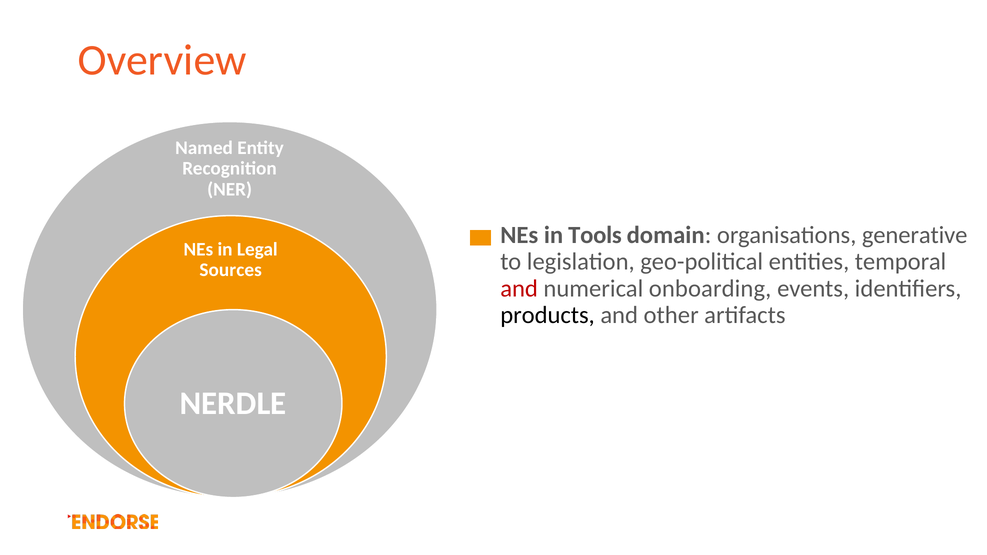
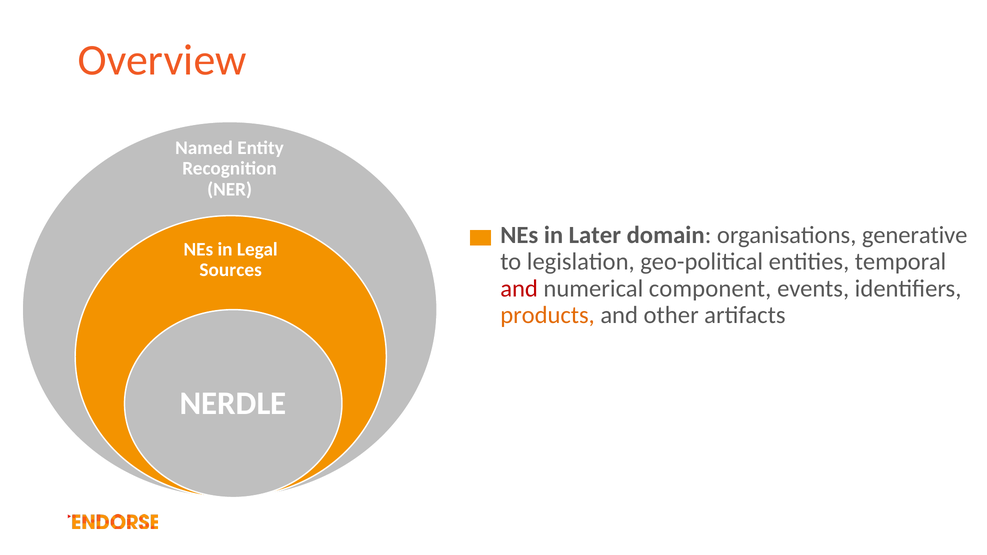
Tools: Tools -> Later (595, 235)
onboarding: onboarding -> component (710, 289)
products colour: black -> orange (548, 315)
